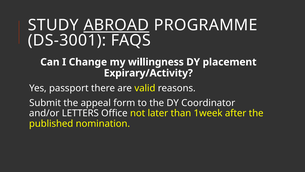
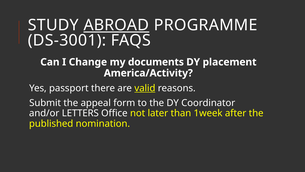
willingness: willingness -> documents (156, 62)
Expirary/Activity: Expirary/Activity -> America/Activity (148, 73)
valid underline: none -> present (145, 88)
